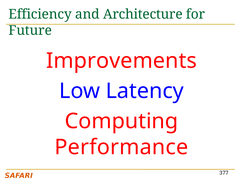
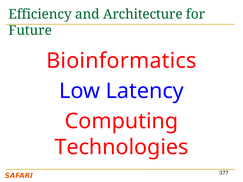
Improvements: Improvements -> Bioinformatics (121, 61)
Performance: Performance -> Technologies (121, 147)
